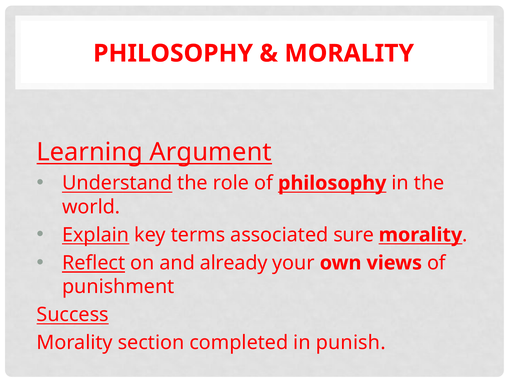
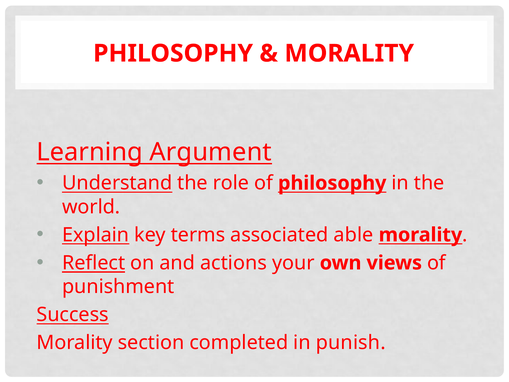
sure: sure -> able (353, 235)
already: already -> actions (234, 263)
